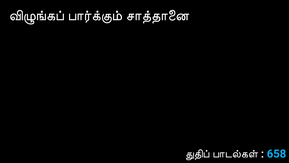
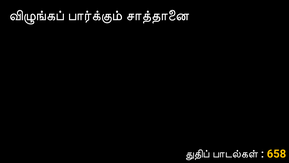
658 colour: light blue -> yellow (276, 153)
